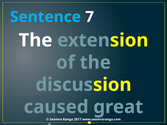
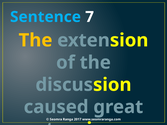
The colour: white -> yellow (35, 40)
